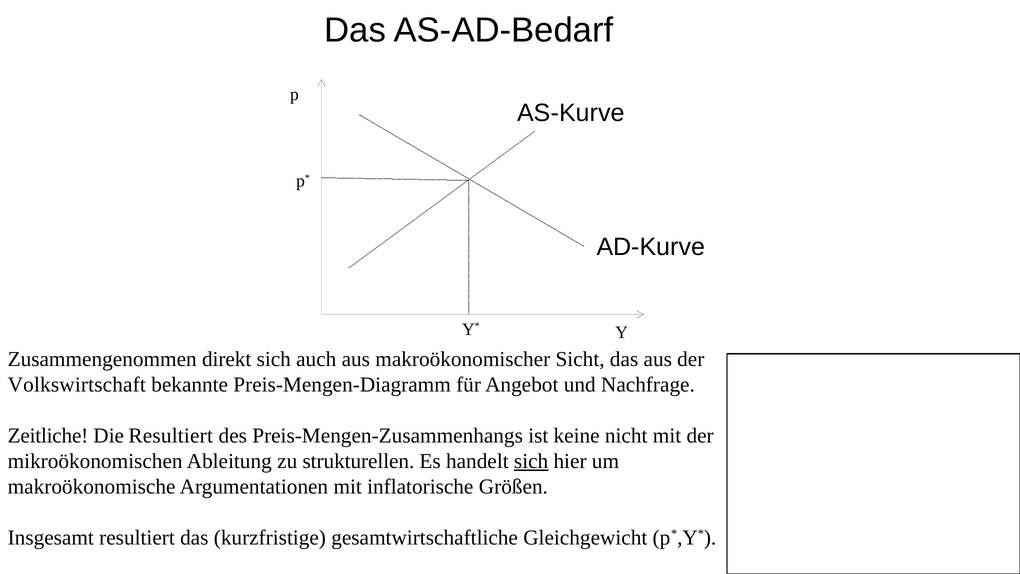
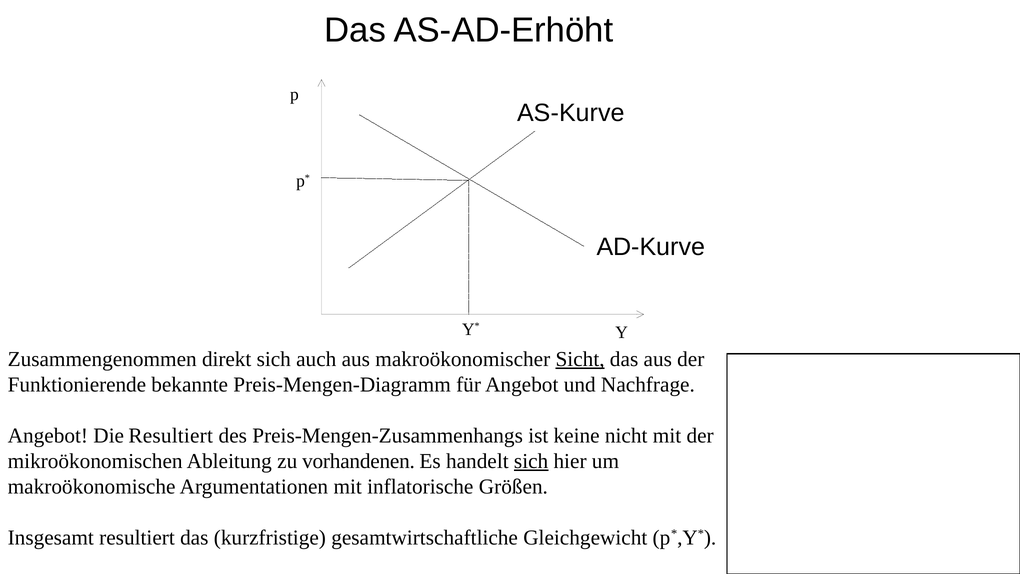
AS-AD-Bedarf: AS-AD-Bedarf -> AS-AD-Erhöht (504, 30)
Sicht underline: none -> present (580, 359)
Volkswirtschaft: Volkswirtschaft -> Funktionierende (77, 384)
Zeitliche: Zeitliche -> Angebot (48, 436)
strukturellen: strukturellen -> vorhandenen (358, 461)
